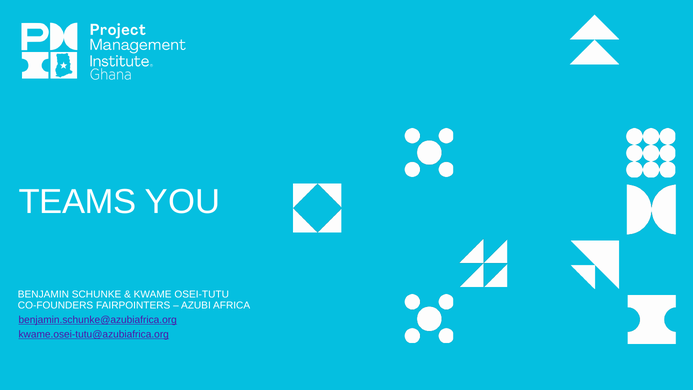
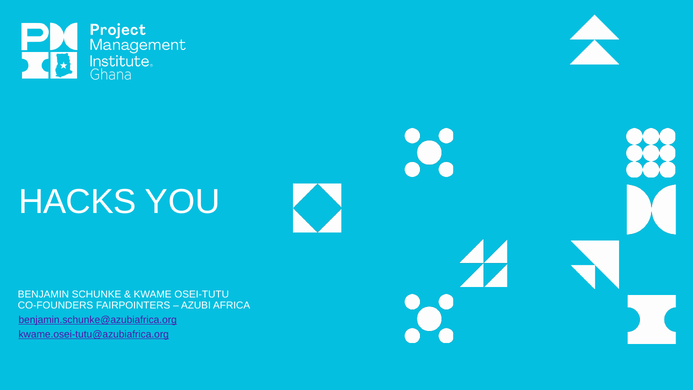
TEAMS: TEAMS -> HACKS (78, 202)
